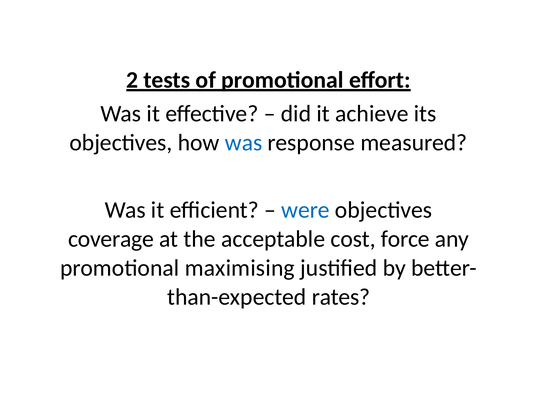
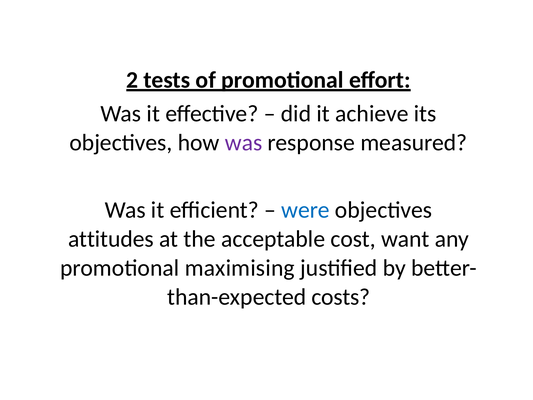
was colour: blue -> purple (244, 143)
coverage: coverage -> attitudes (111, 239)
force: force -> want (405, 239)
rates: rates -> costs (341, 297)
